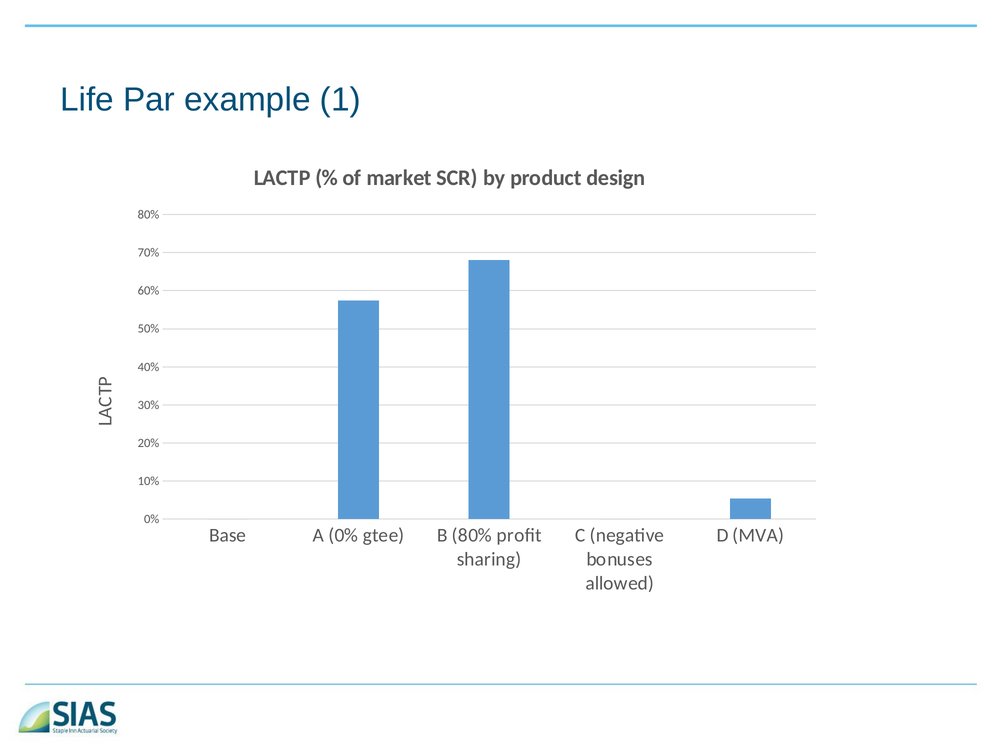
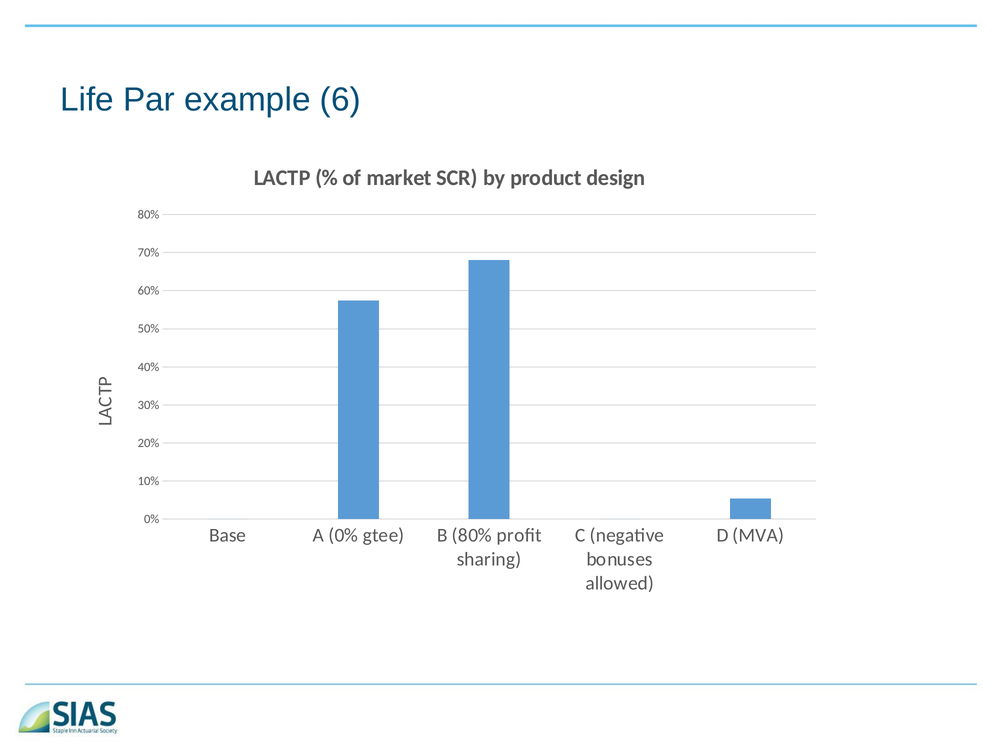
1: 1 -> 6 (340, 100)
